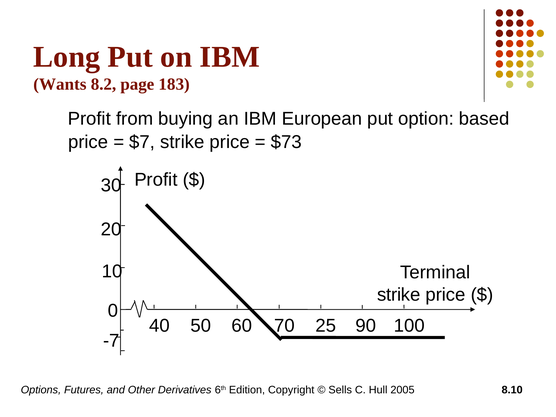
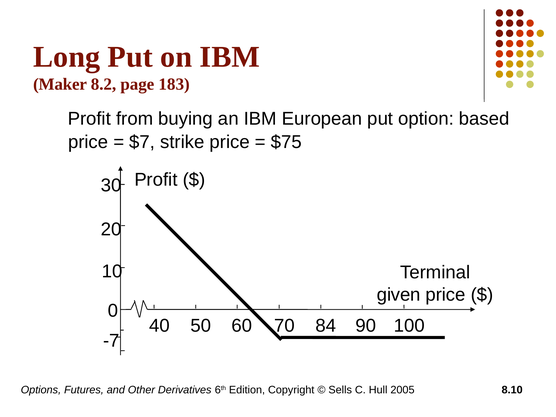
Wants: Wants -> Maker (60, 84)
$73: $73 -> $75 (286, 142)
strike: strike -> given (399, 295)
25: 25 -> 84 (326, 326)
